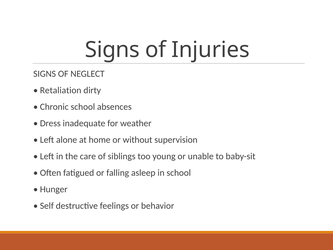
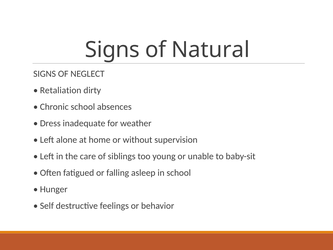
Injuries: Injuries -> Natural (211, 50)
